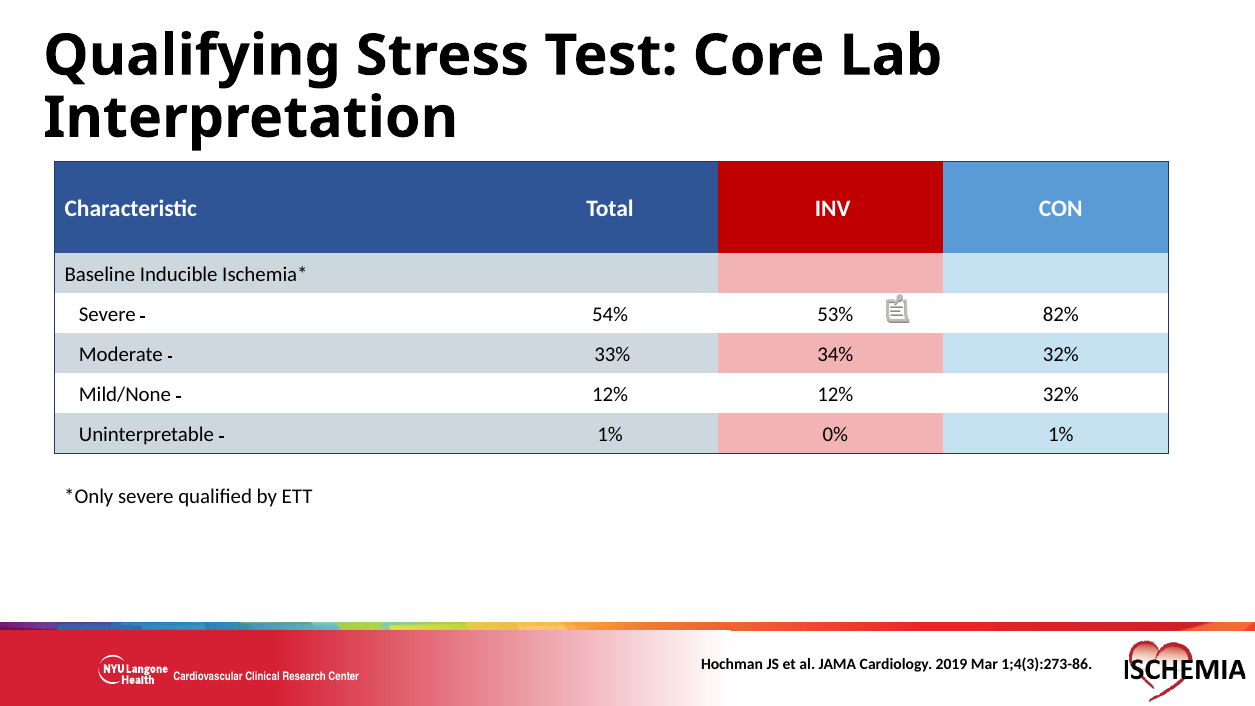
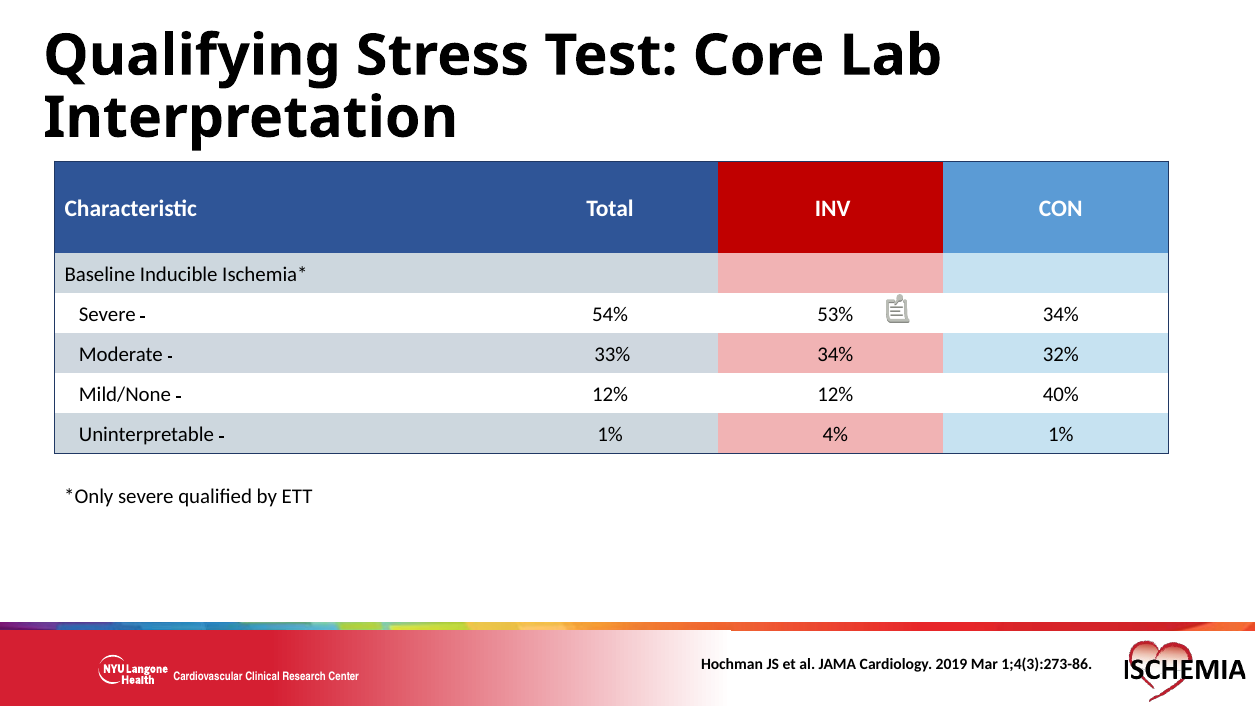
53% 82%: 82% -> 34% (1061, 315)
12% 32%: 32% -> 40% (1061, 395)
0%: 0% -> 4% (835, 435)
